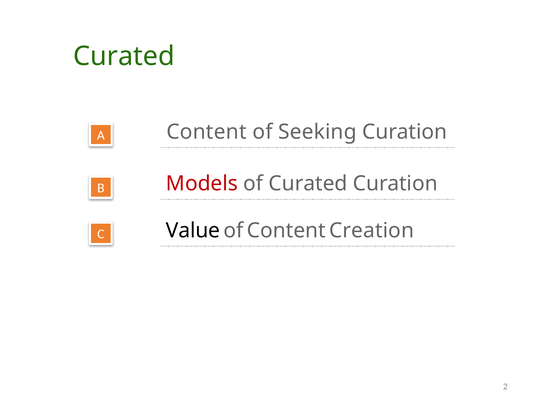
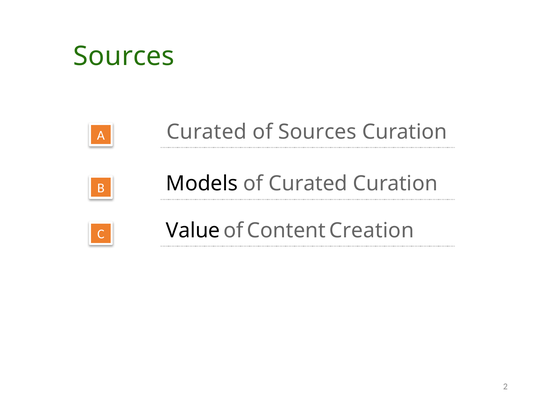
Curated: Curated -> Sources (124, 56)
Content: Content -> Curated (207, 132)
of Seeking: Seeking -> Sources (317, 132)
Models colour: red -> black (202, 184)
